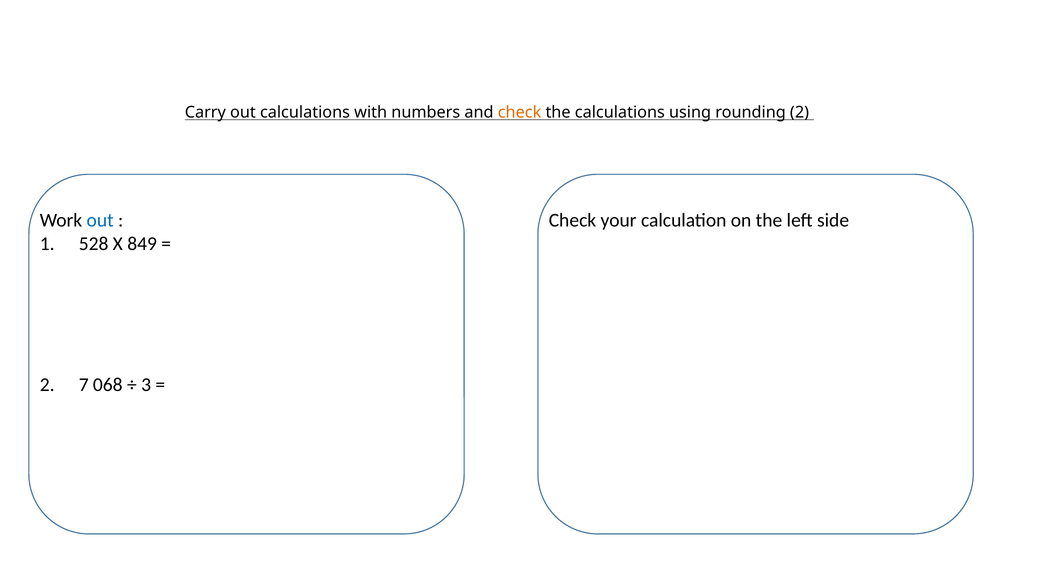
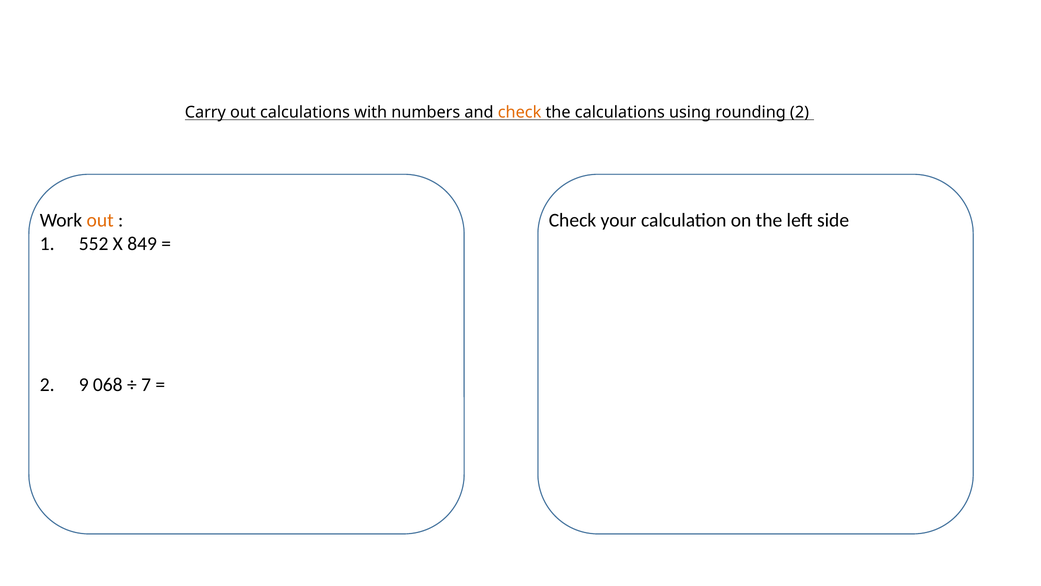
out colour: blue -> orange (100, 220)
528: 528 -> 552 (94, 244)
7: 7 -> 9 (84, 384)
3: 3 -> 7 (146, 384)
